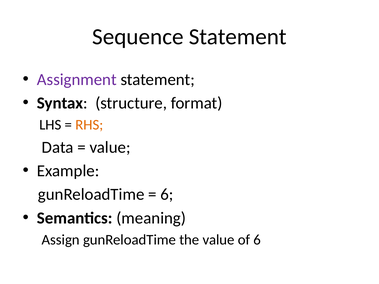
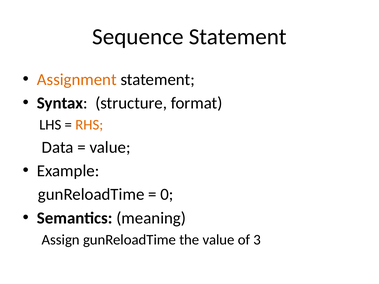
Assignment colour: purple -> orange (77, 80)
6: 6 -> 0 (167, 195)
of 6: 6 -> 3 (257, 240)
